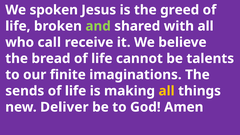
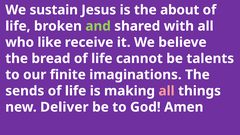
spoken: spoken -> sustain (54, 10)
greed: greed -> about (180, 10)
call: call -> like (49, 42)
all colour: yellow -> pink (167, 91)
